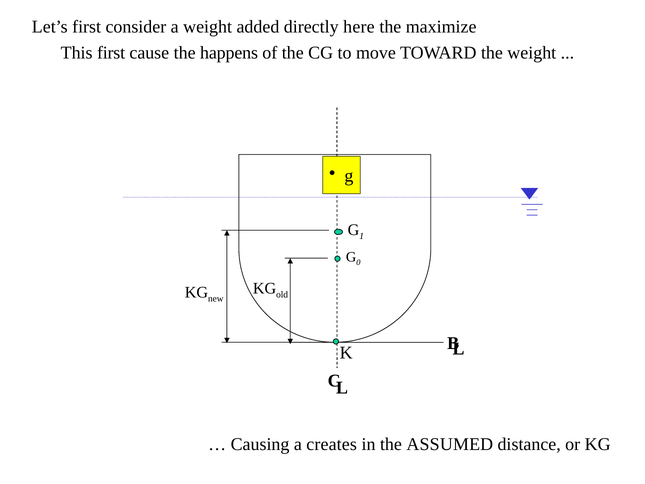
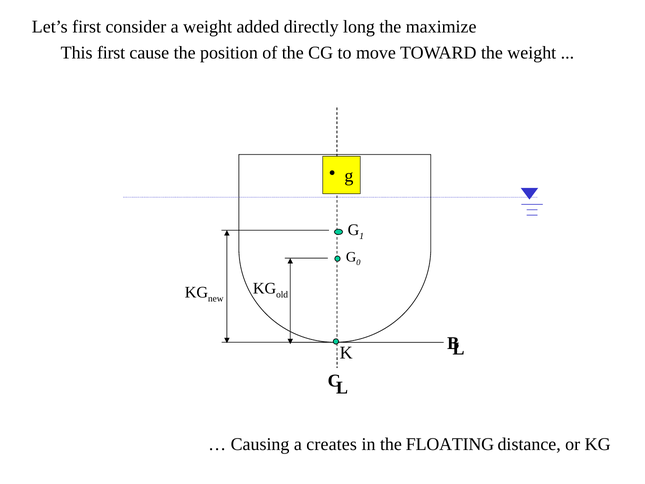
here: here -> long (359, 27)
happens: happens -> position (229, 53)
ASSUMED: ASSUMED -> FLOATING (450, 444)
